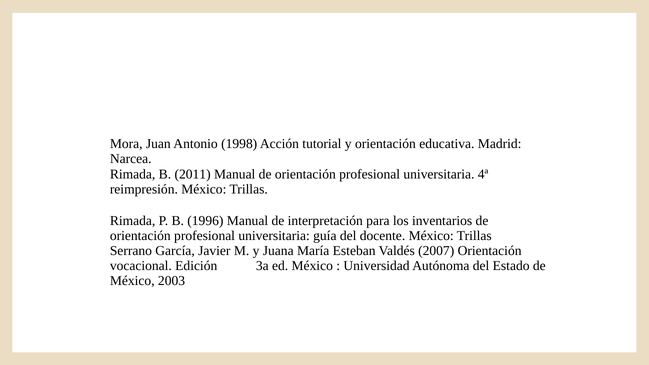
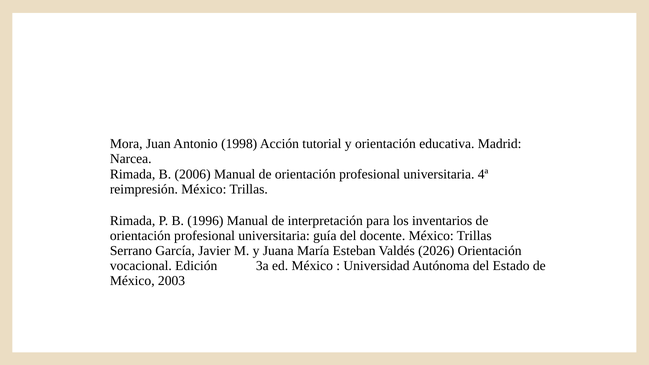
2011: 2011 -> 2006 (193, 174)
2007: 2007 -> 2026 (436, 251)
